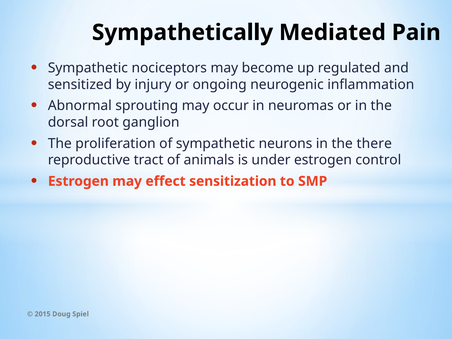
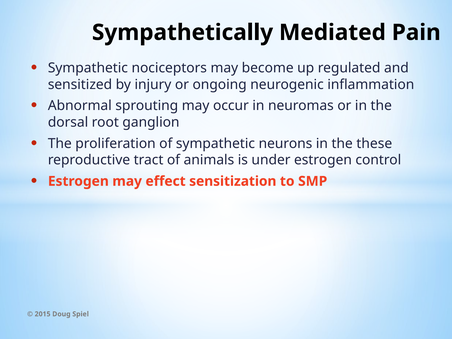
there: there -> these (374, 143)
